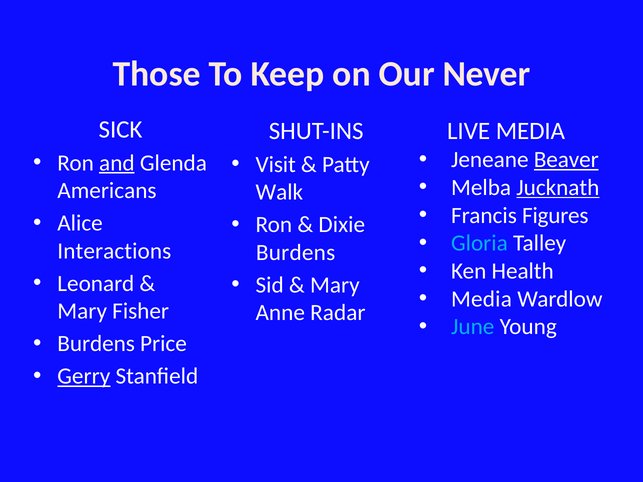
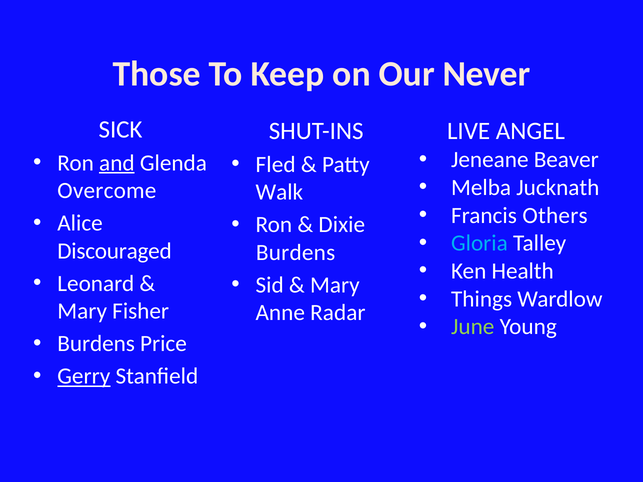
LIVE MEDIA: MEDIA -> ANGEL (530, 131)
Beaver underline: present -> none (566, 160)
Visit: Visit -> Fled (276, 164)
Jucknath underline: present -> none (558, 188)
Americans: Americans -> Overcome (107, 191)
Figures: Figures -> Others (555, 215)
Interactions: Interactions -> Discouraged (114, 251)
Media: Media -> Things (482, 299)
June colour: light blue -> light green (473, 327)
